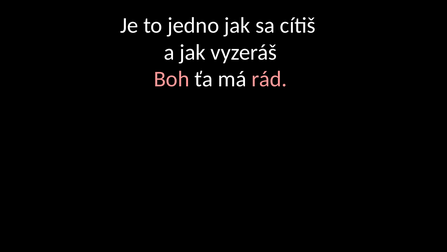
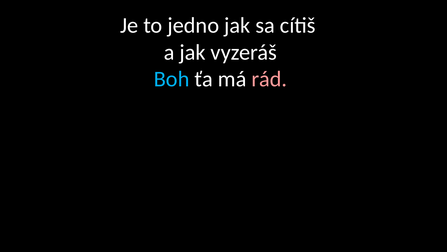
Boh colour: pink -> light blue (172, 79)
